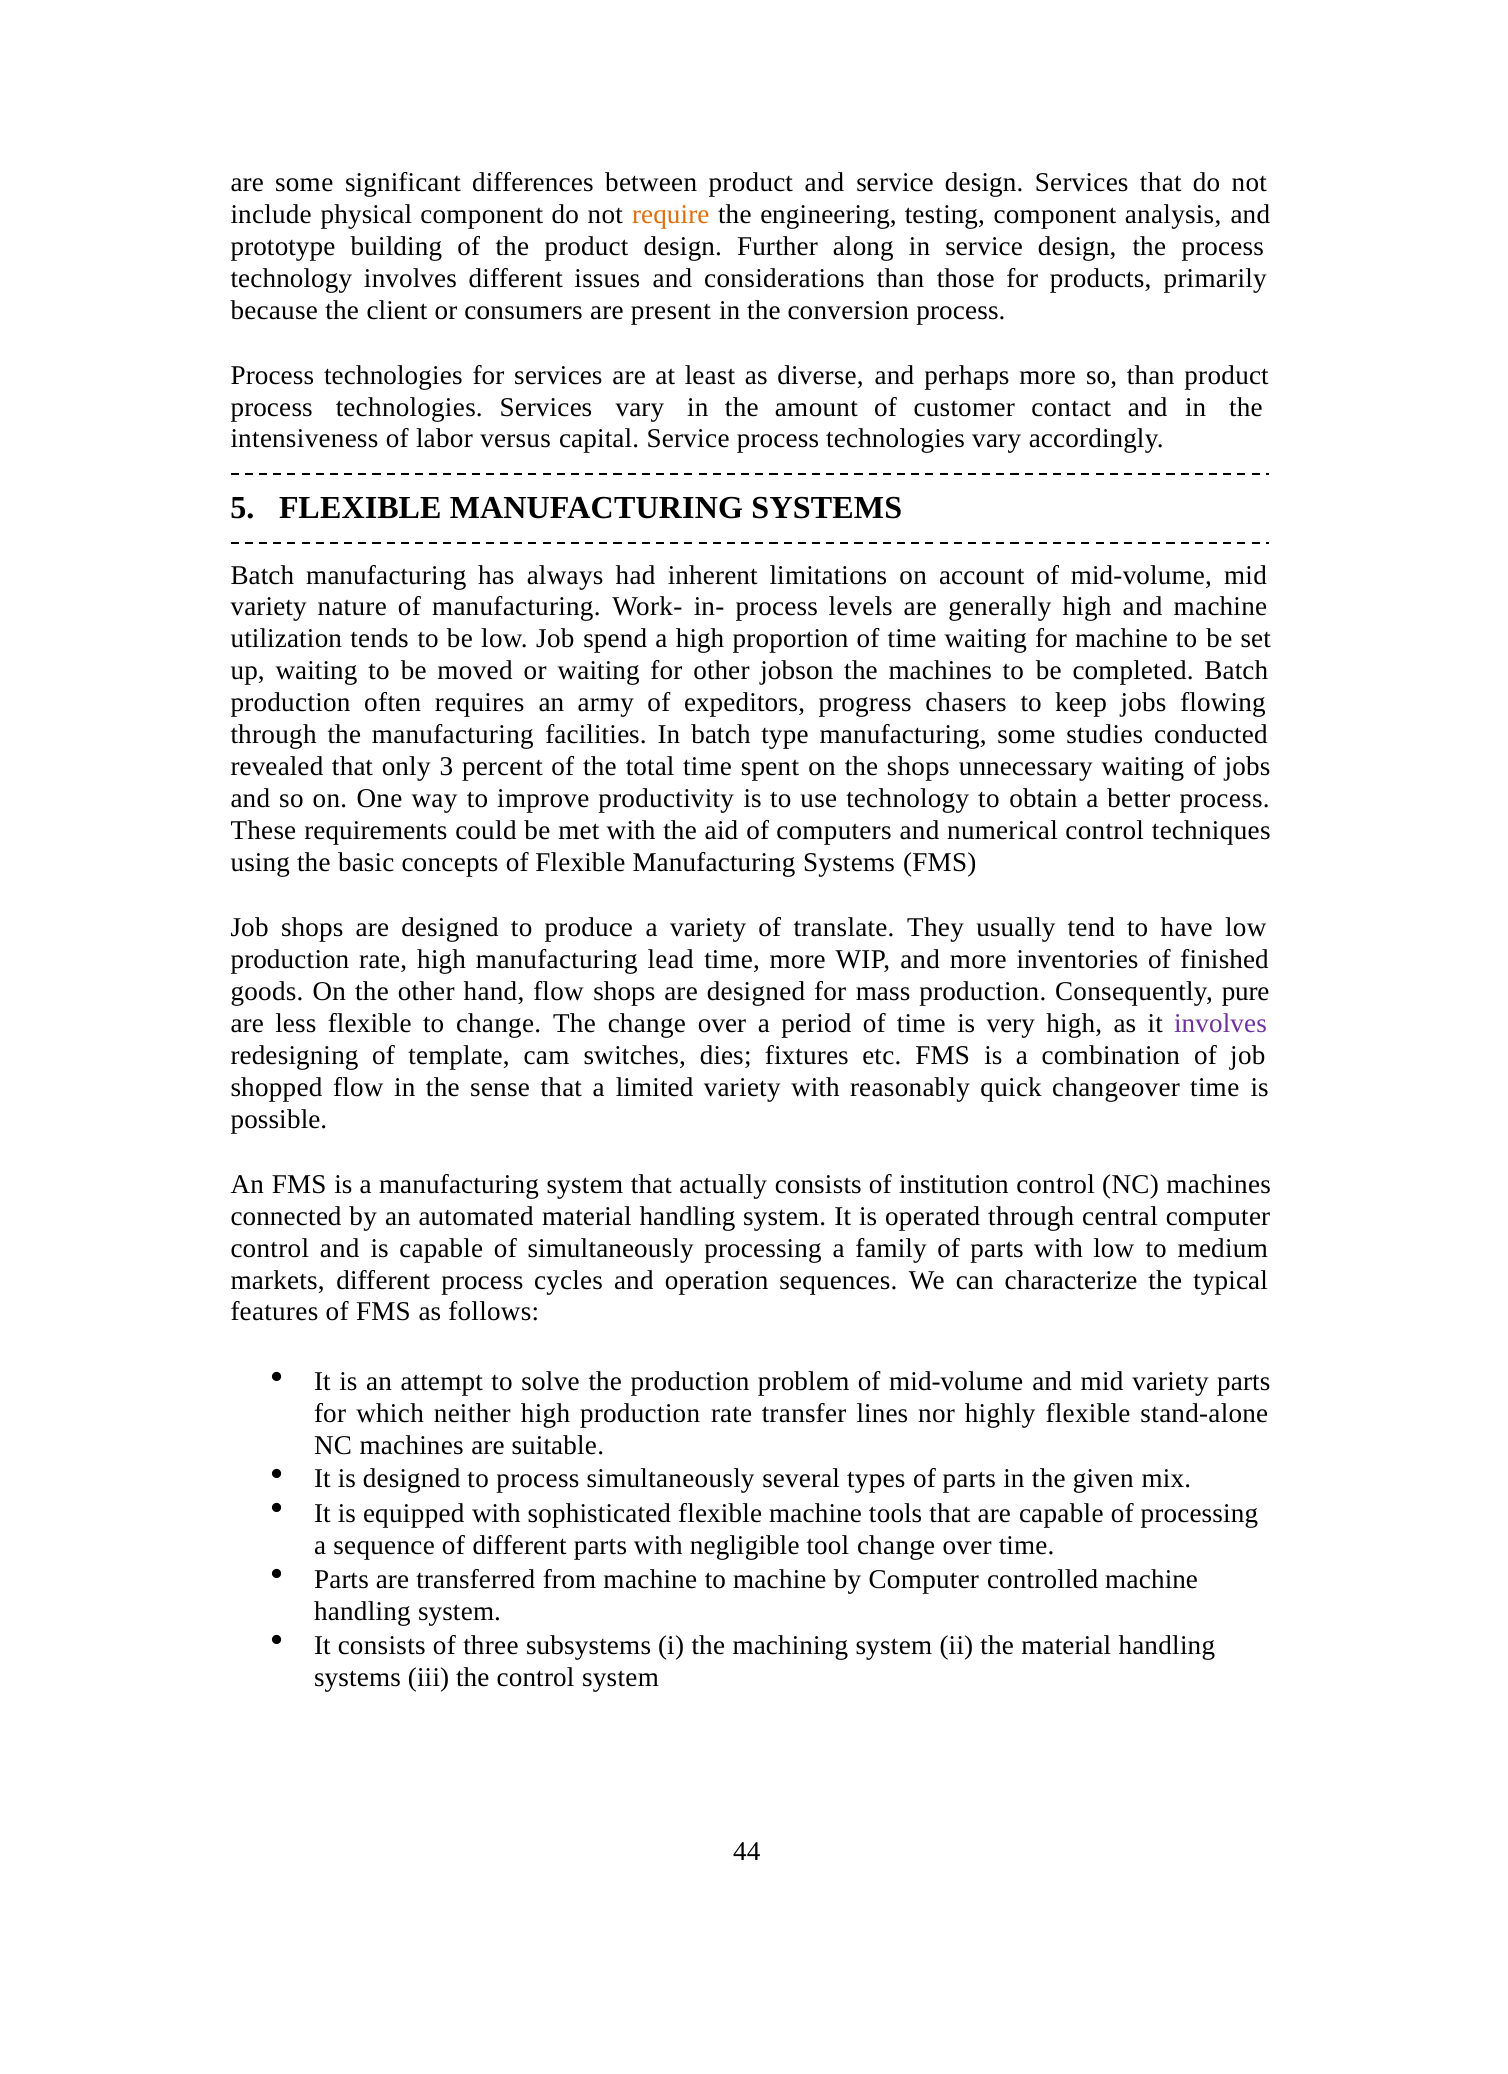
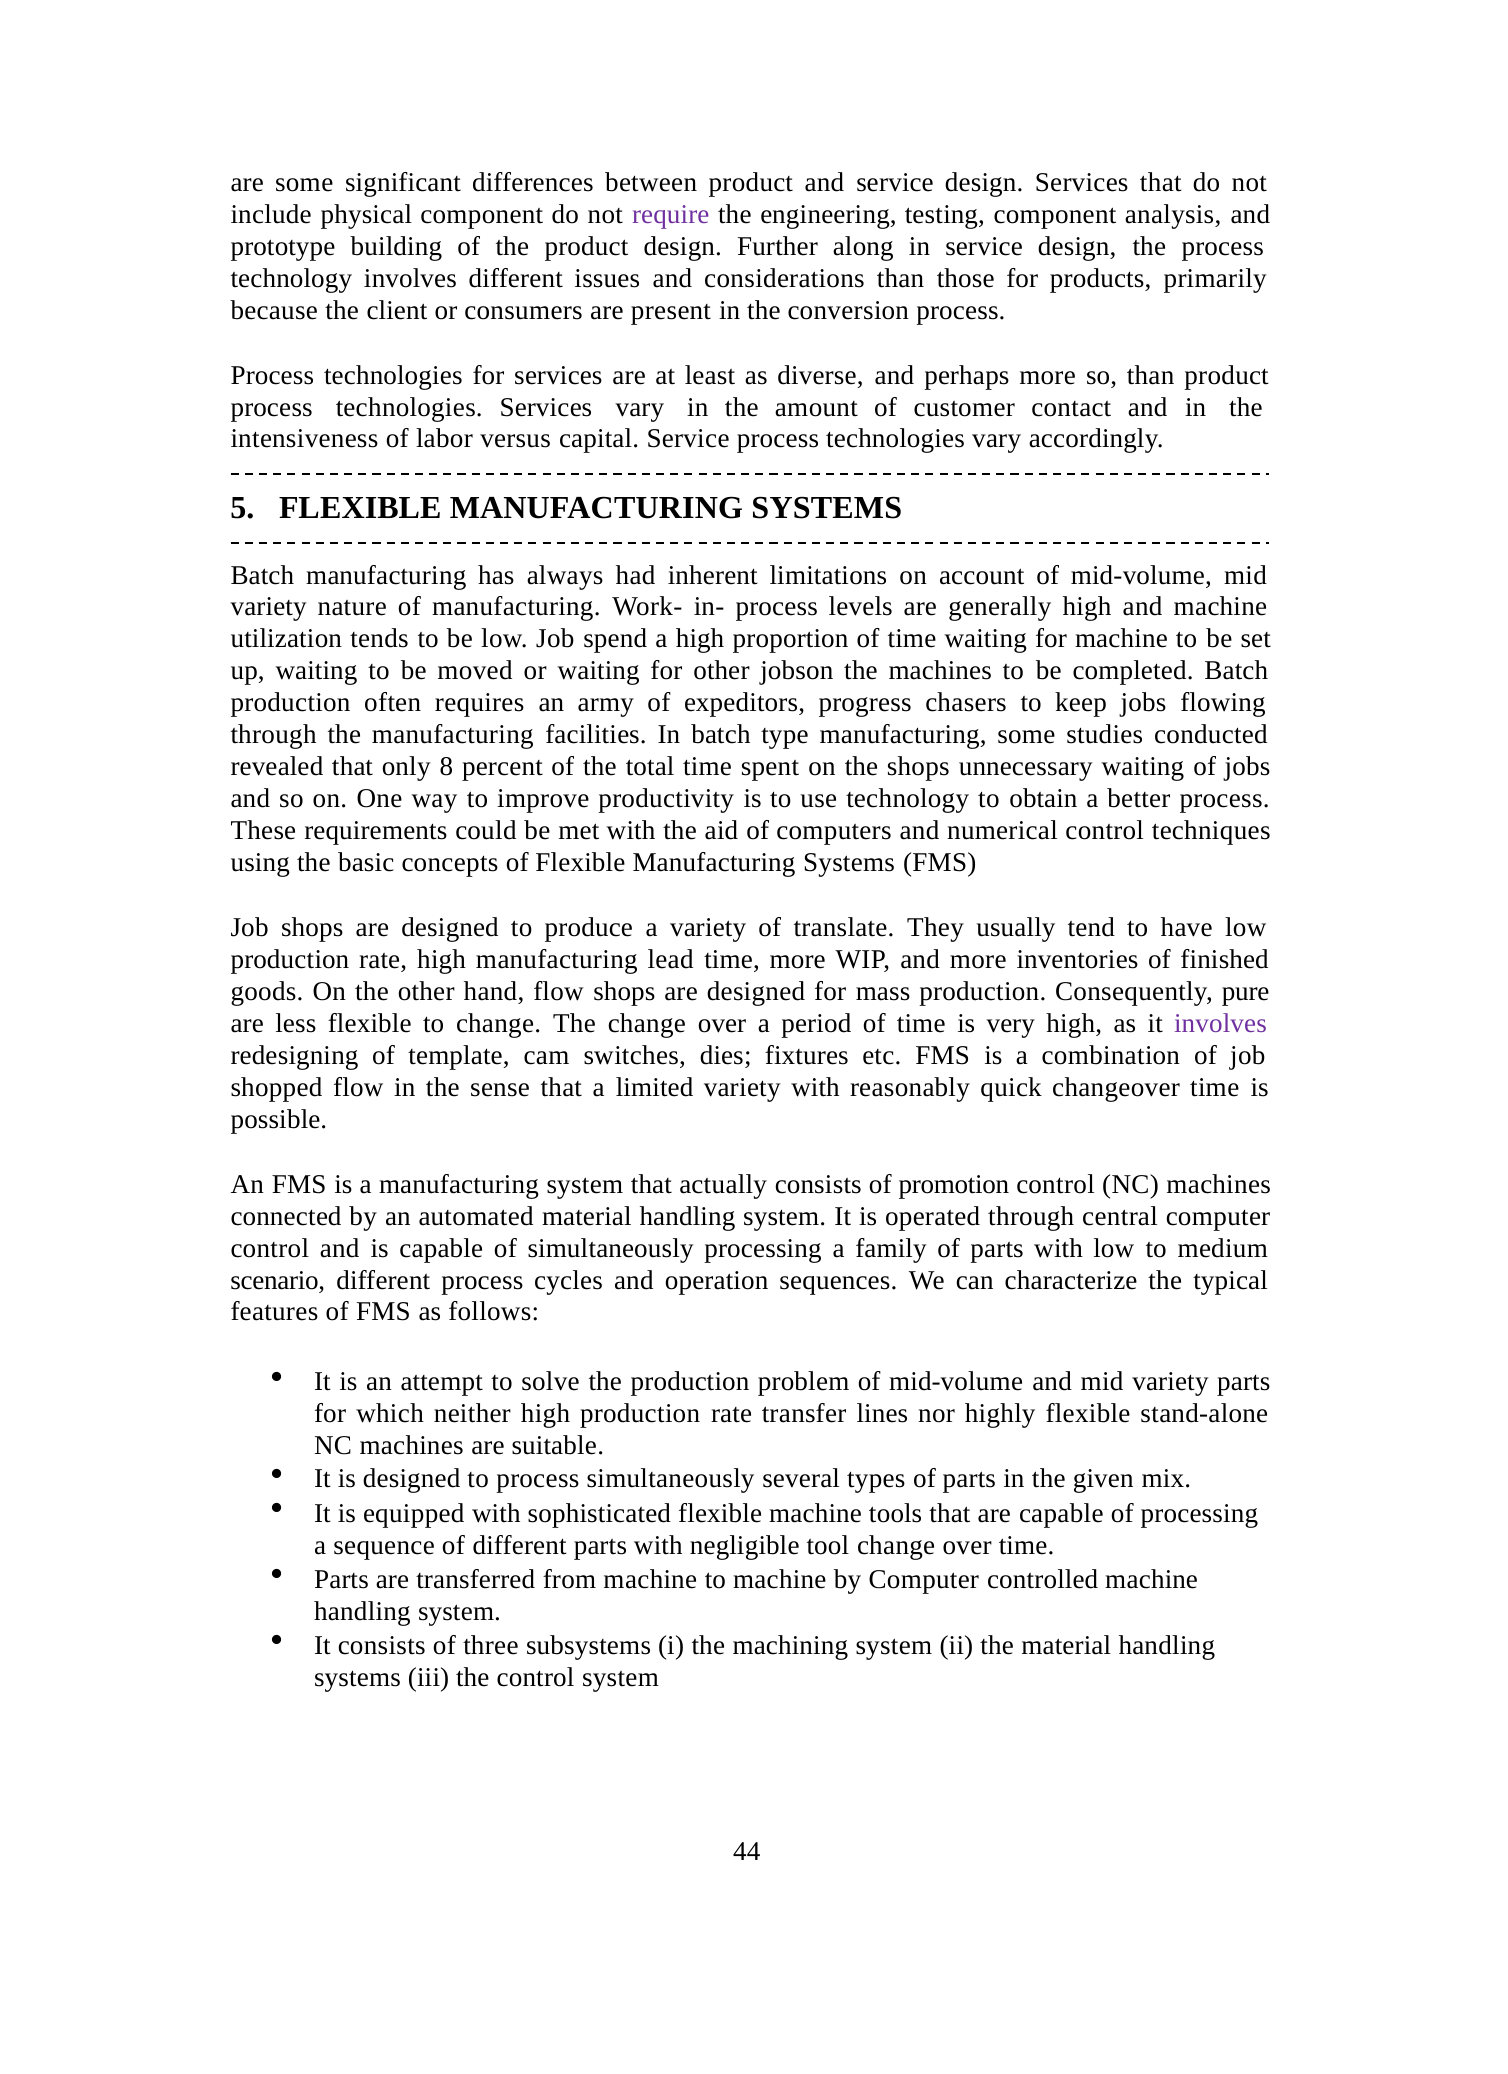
require colour: orange -> purple (671, 214)
3: 3 -> 8 (446, 767)
institution: institution -> promotion (954, 1185)
markets: markets -> scenario (278, 1281)
